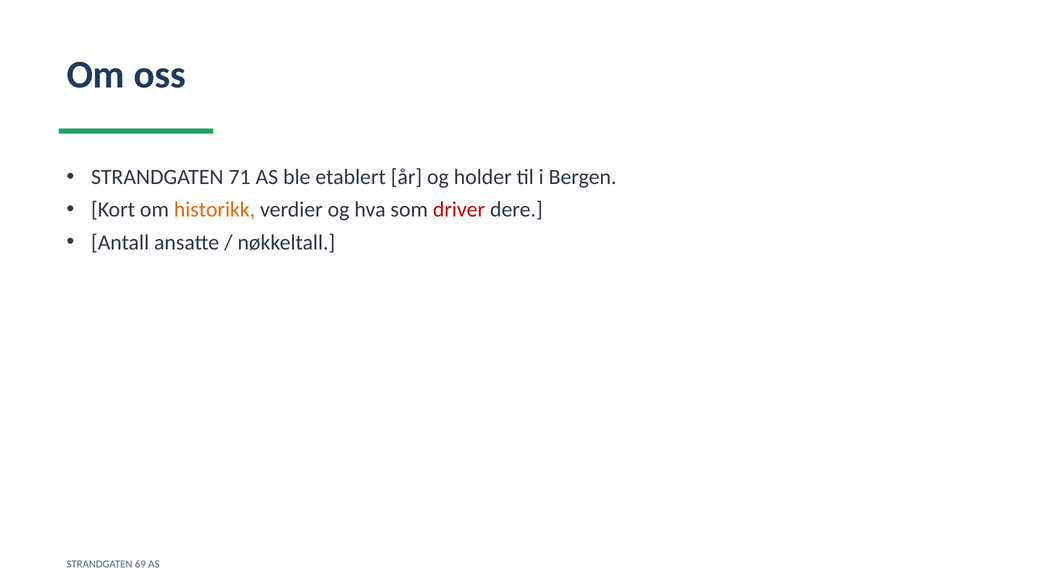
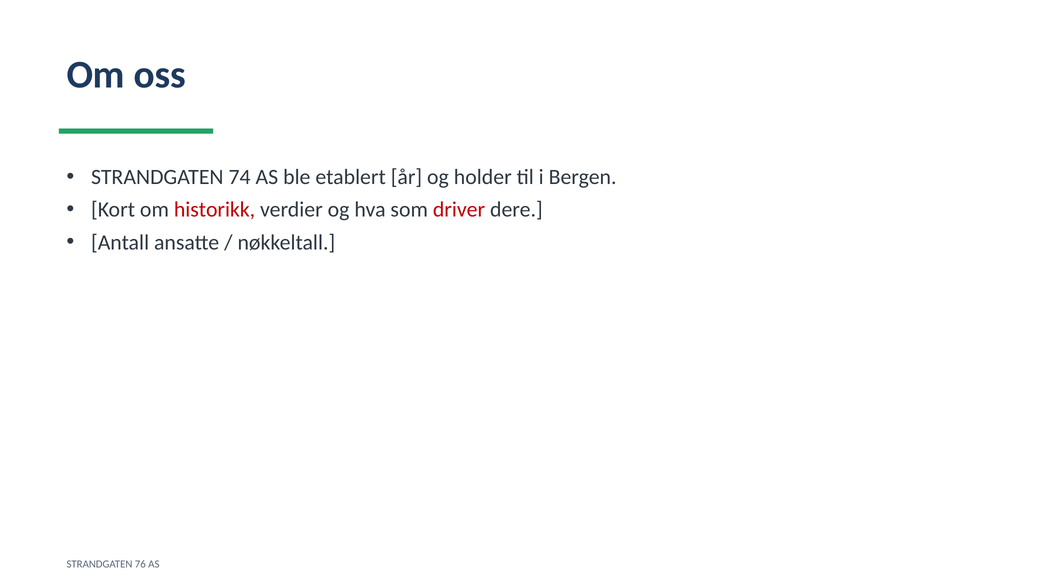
71: 71 -> 74 (240, 177)
historikk colour: orange -> red (215, 210)
69: 69 -> 76 (140, 565)
